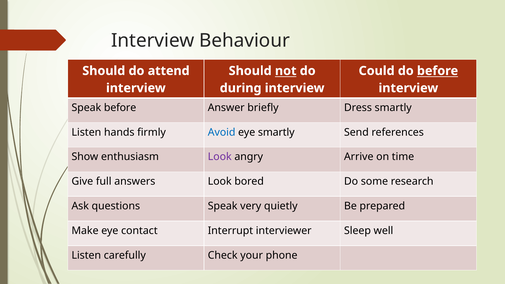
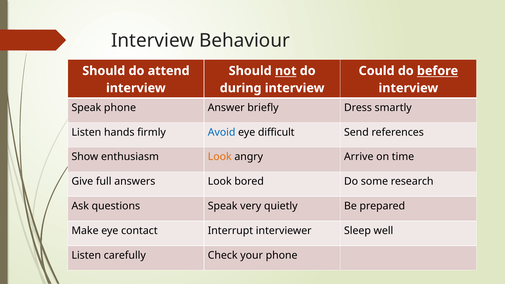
Speak before: before -> phone (120, 108)
eye smartly: smartly -> difficult (276, 132)
Look colour: purple -> orange (220, 157)
